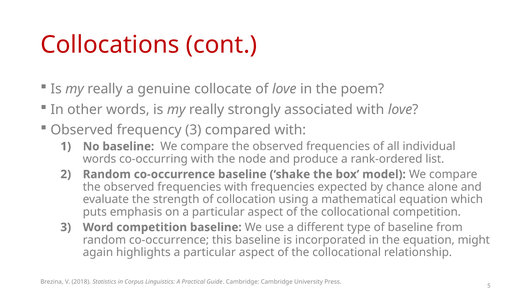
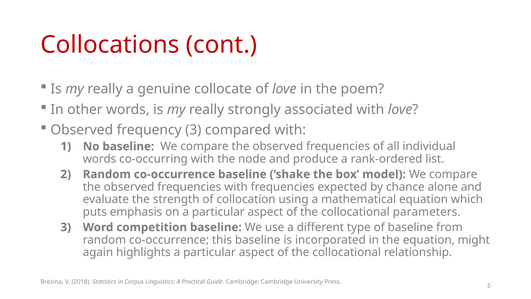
collocational competition: competition -> parameters (427, 212)
